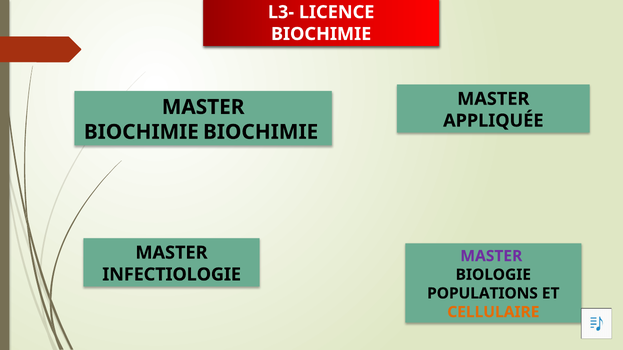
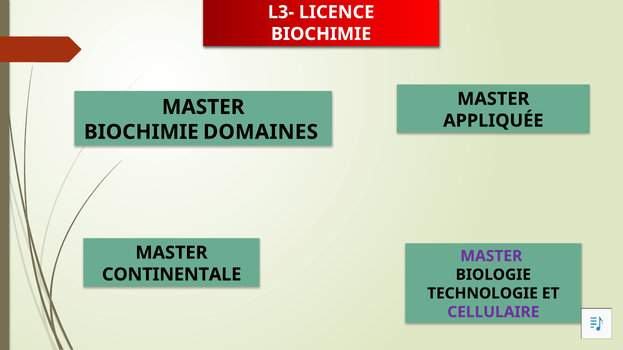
BIOCHIMIE BIOCHIMIE: BIOCHIMIE -> DOMAINES (261, 132)
INFECTIOLOGIE: INFECTIOLOGIE -> CONTINENTALE (172, 275)
POPULATIONS: POPULATIONS -> TECHNOLOGIE (482, 294)
CELLULAIRE colour: orange -> purple (493, 312)
